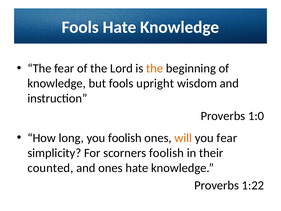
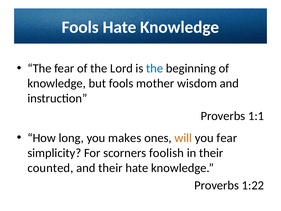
the colour: orange -> blue (155, 68)
upright: upright -> mother (155, 83)
1:0: 1:0 -> 1:1 (256, 116)
you foolish: foolish -> makes (125, 138)
and ones: ones -> their (110, 168)
